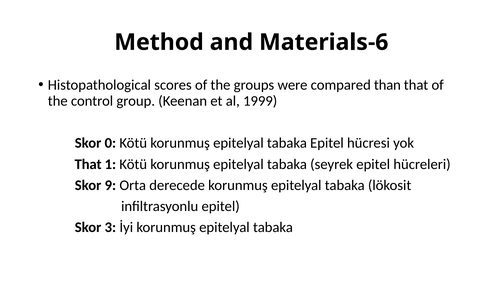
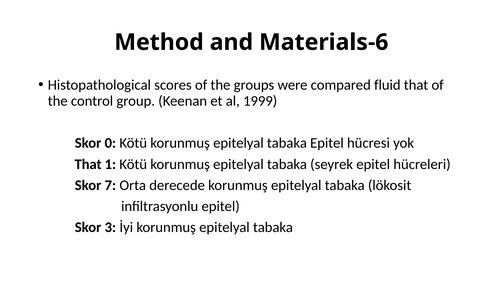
than: than -> fluid (387, 85)
9: 9 -> 7 (110, 185)
